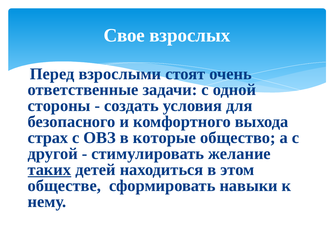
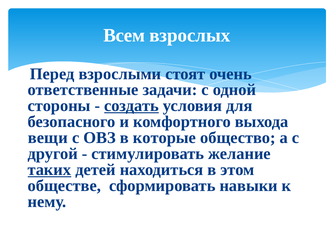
Свое: Свое -> Всем (124, 35)
создать underline: none -> present (132, 106)
страх: страх -> вещи (48, 137)
